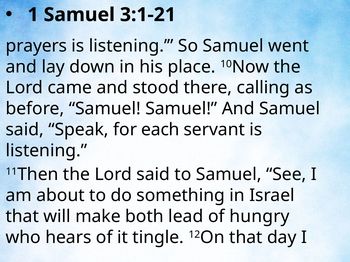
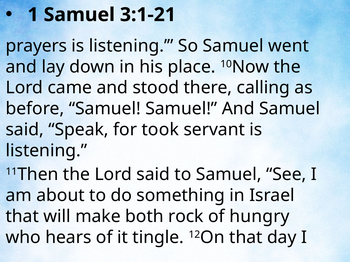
each: each -> took (160, 130)
lead: lead -> rock (186, 217)
